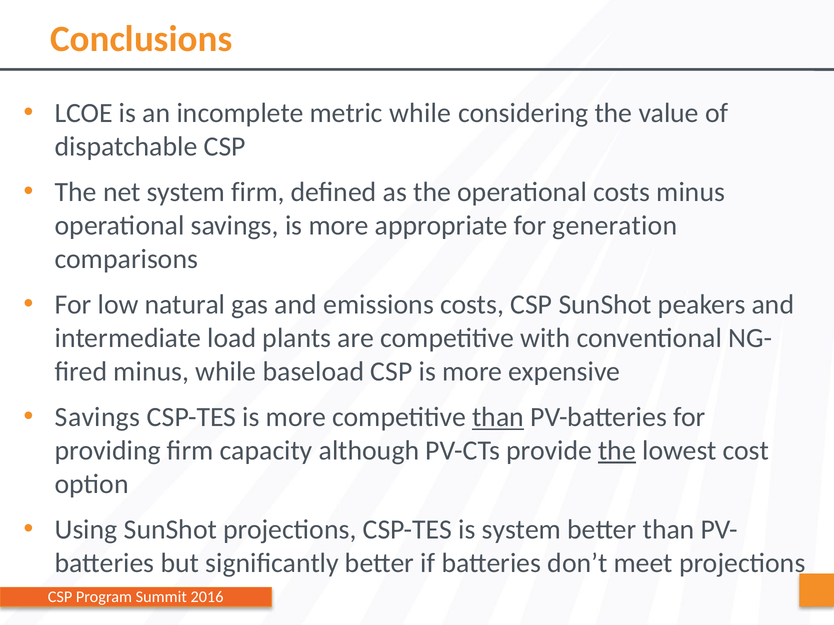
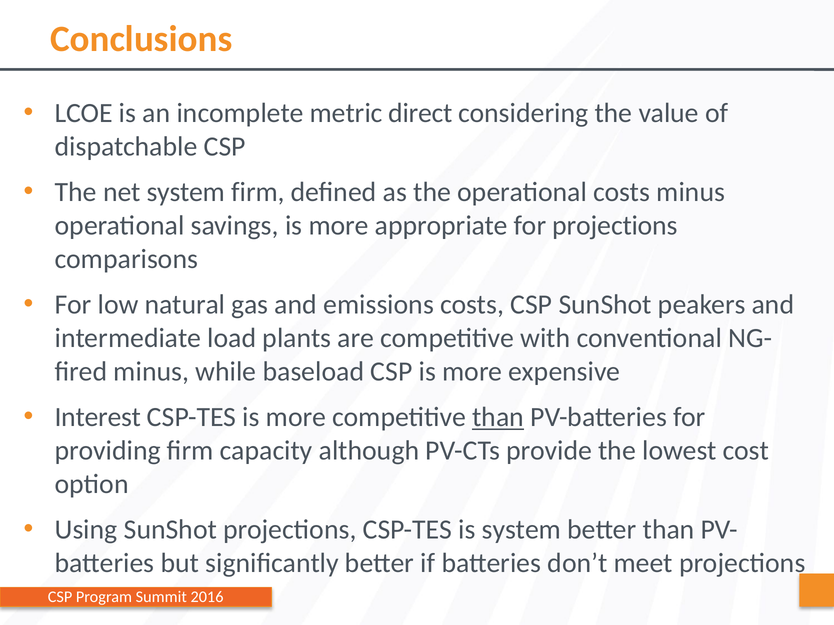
metric while: while -> direct (421, 113)
for generation: generation -> projections (615, 226)
Savings: Savings -> Interest (98, 418)
the underline: present -> none (617, 451)
